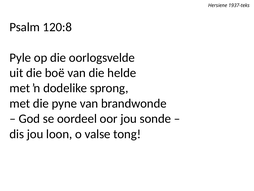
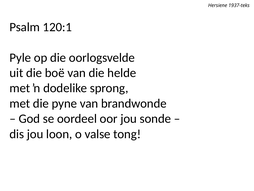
120:8: 120:8 -> 120:1 (57, 27)
